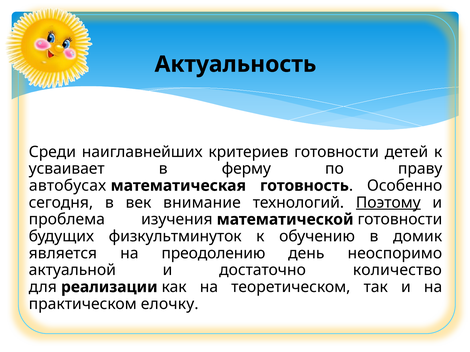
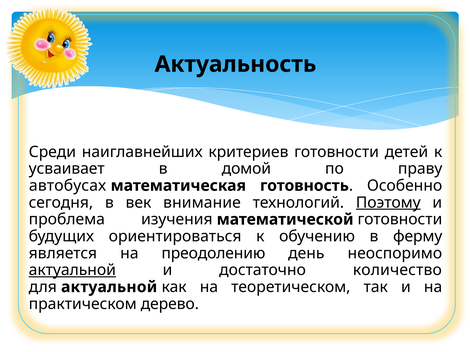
ферму: ферму -> домой (246, 169)
физкультминуток: физкультминуток -> ориентироваться (175, 237)
домик: домик -> ферму (418, 237)
актуальной underline: none -> present (72, 270)
для реализации: реализации -> актуальной (109, 287)
елочку: елочку -> дерево (170, 304)
